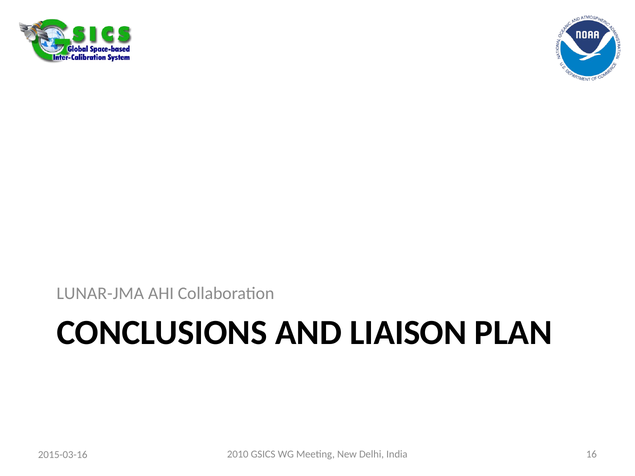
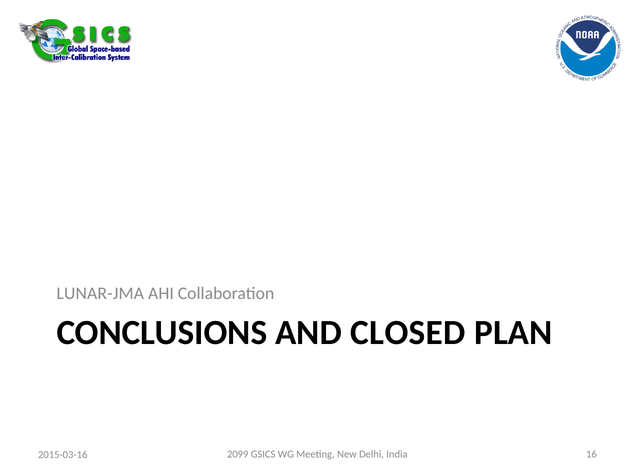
LIAISON: LIAISON -> CLOSED (408, 333)
2010: 2010 -> 2099 (238, 455)
